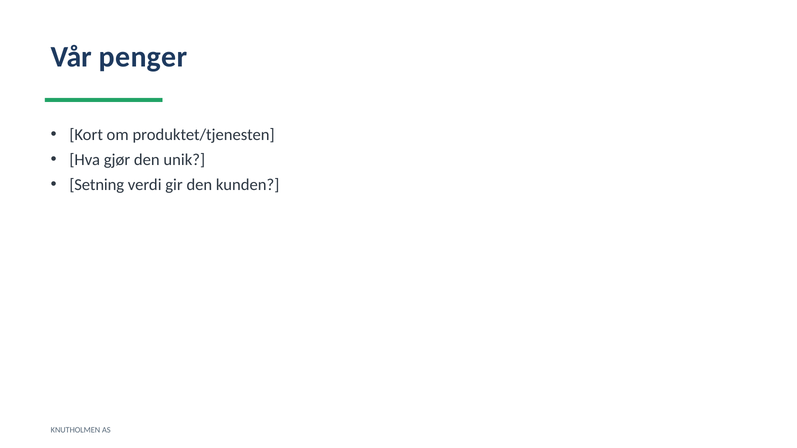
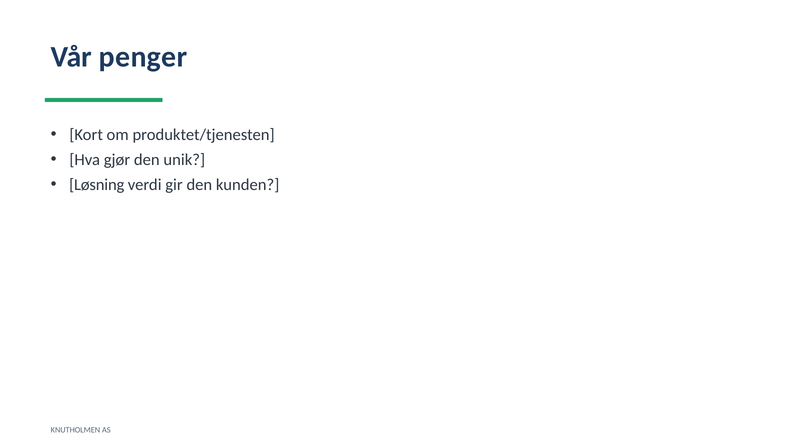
Setning: Setning -> Løsning (97, 185)
